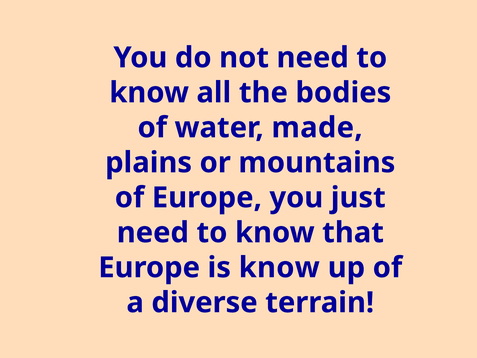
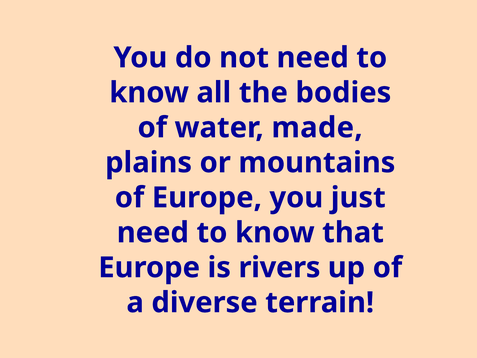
is know: know -> rivers (279, 267)
